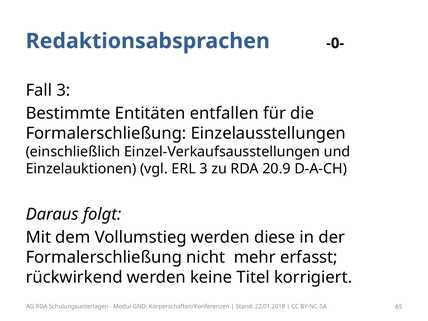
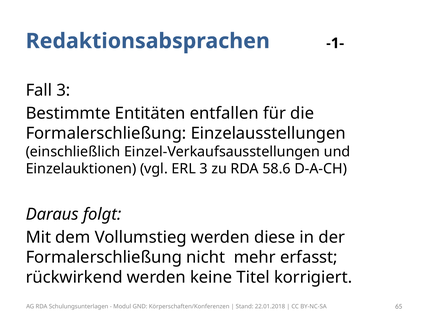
-0-: -0- -> -1- (335, 43)
20.9: 20.9 -> 58.6 (277, 169)
